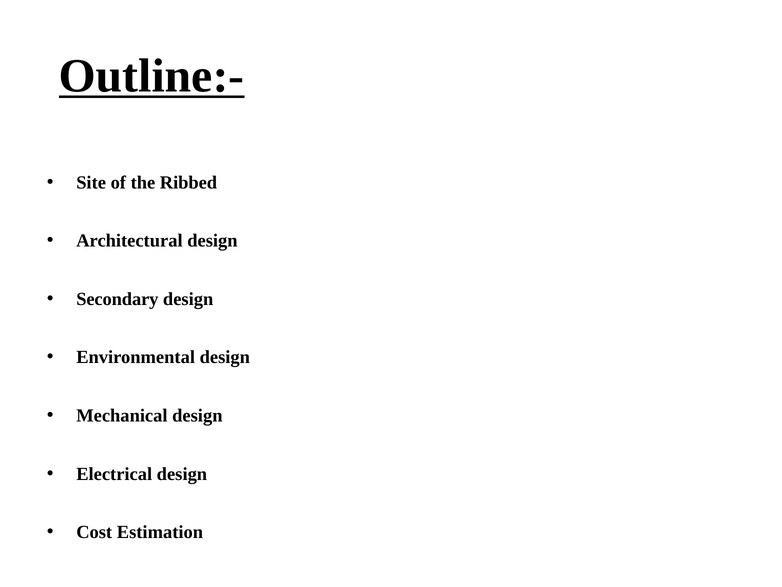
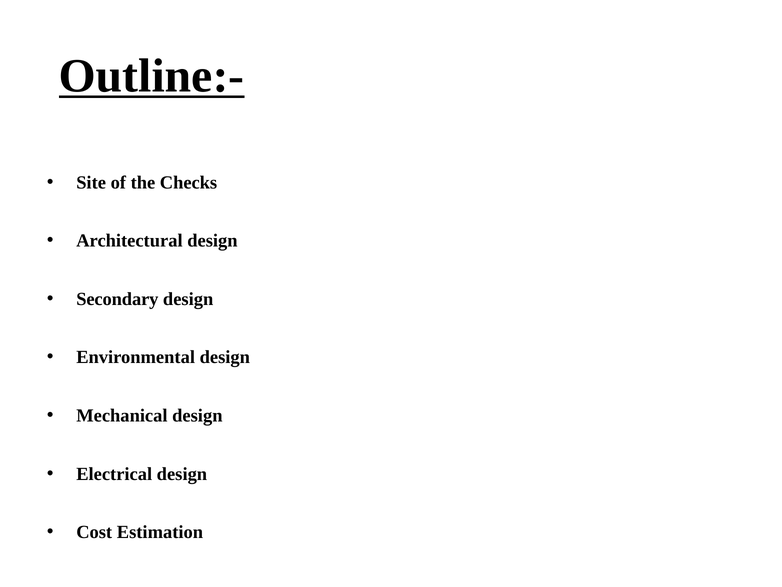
Ribbed: Ribbed -> Checks (188, 182)
